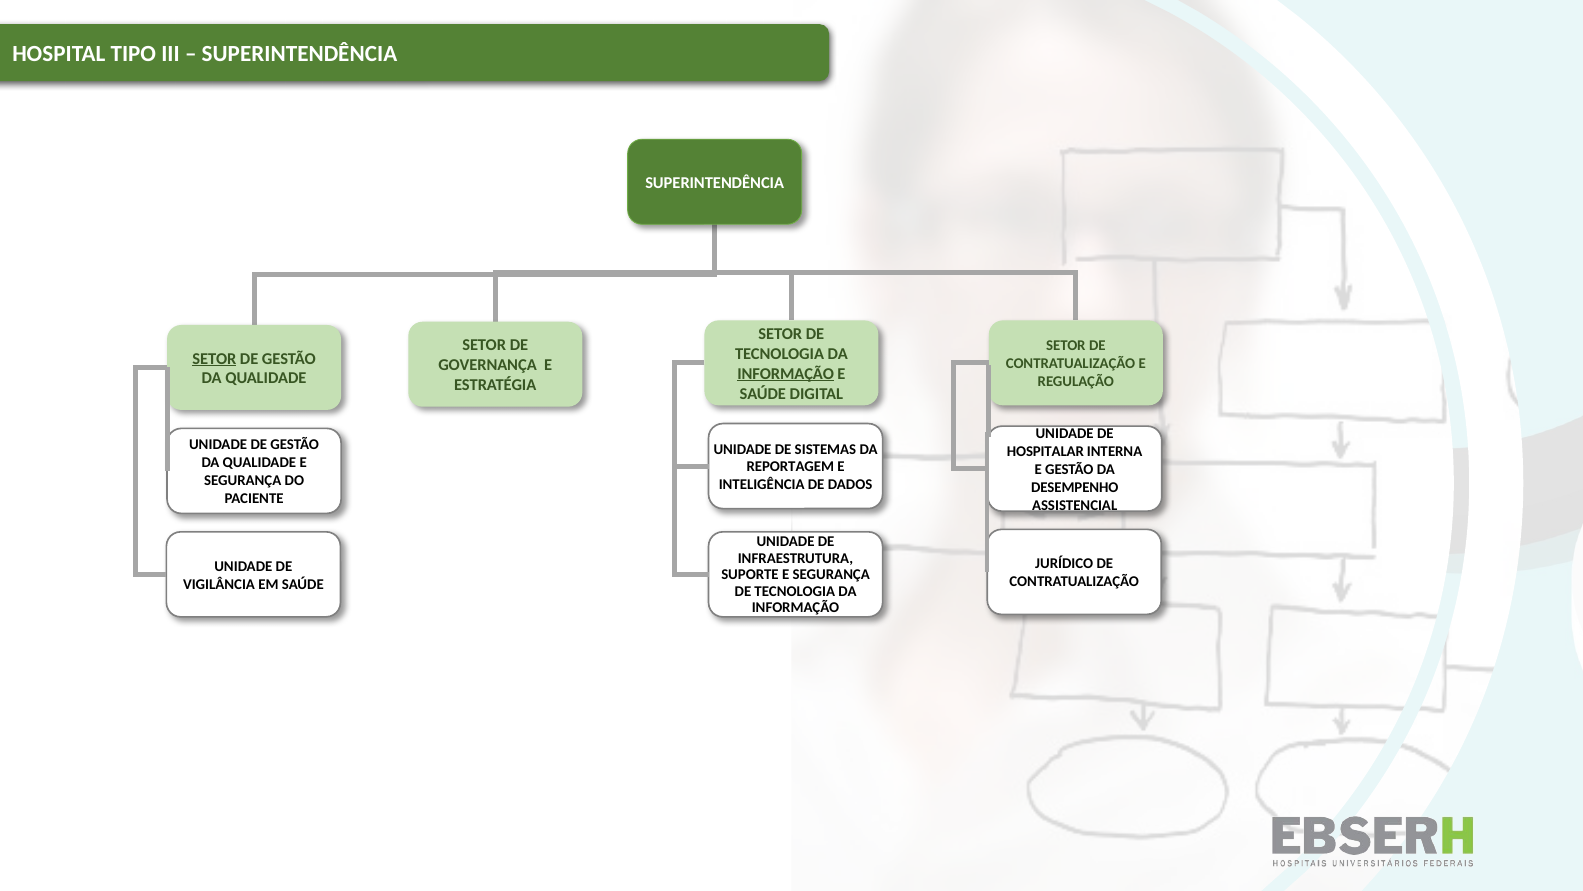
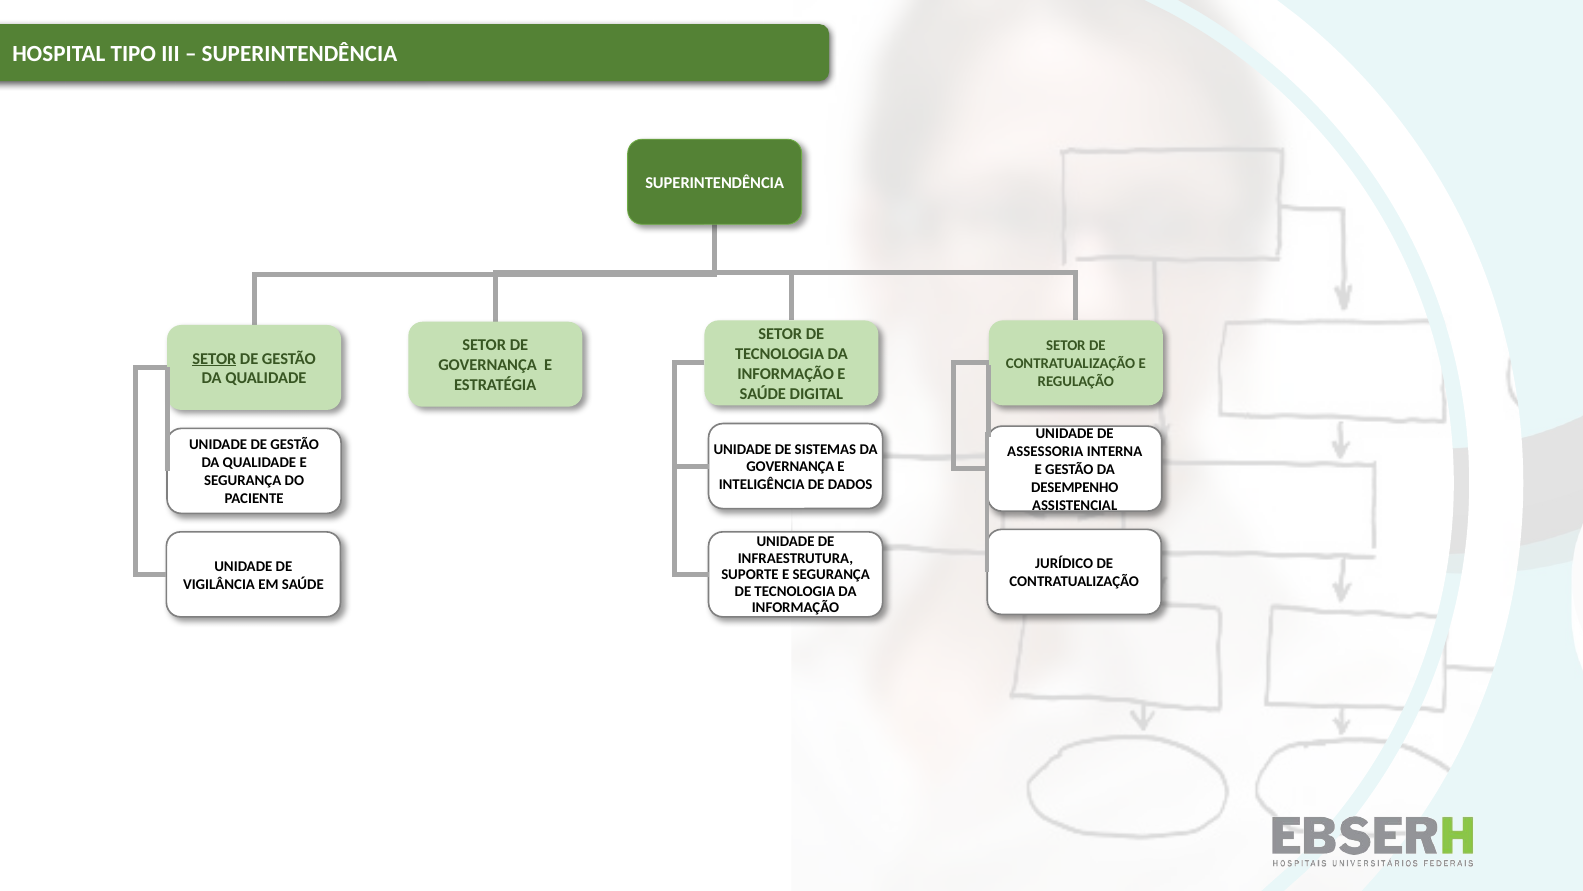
INFORMAÇÃO underline: present -> none (786, 374)
HOSPITALAR: HOSPITALAR -> ASSESSORIA (1045, 451)
REPORTAGEM: REPORTAGEM -> GOVERNANÇA (790, 467)
